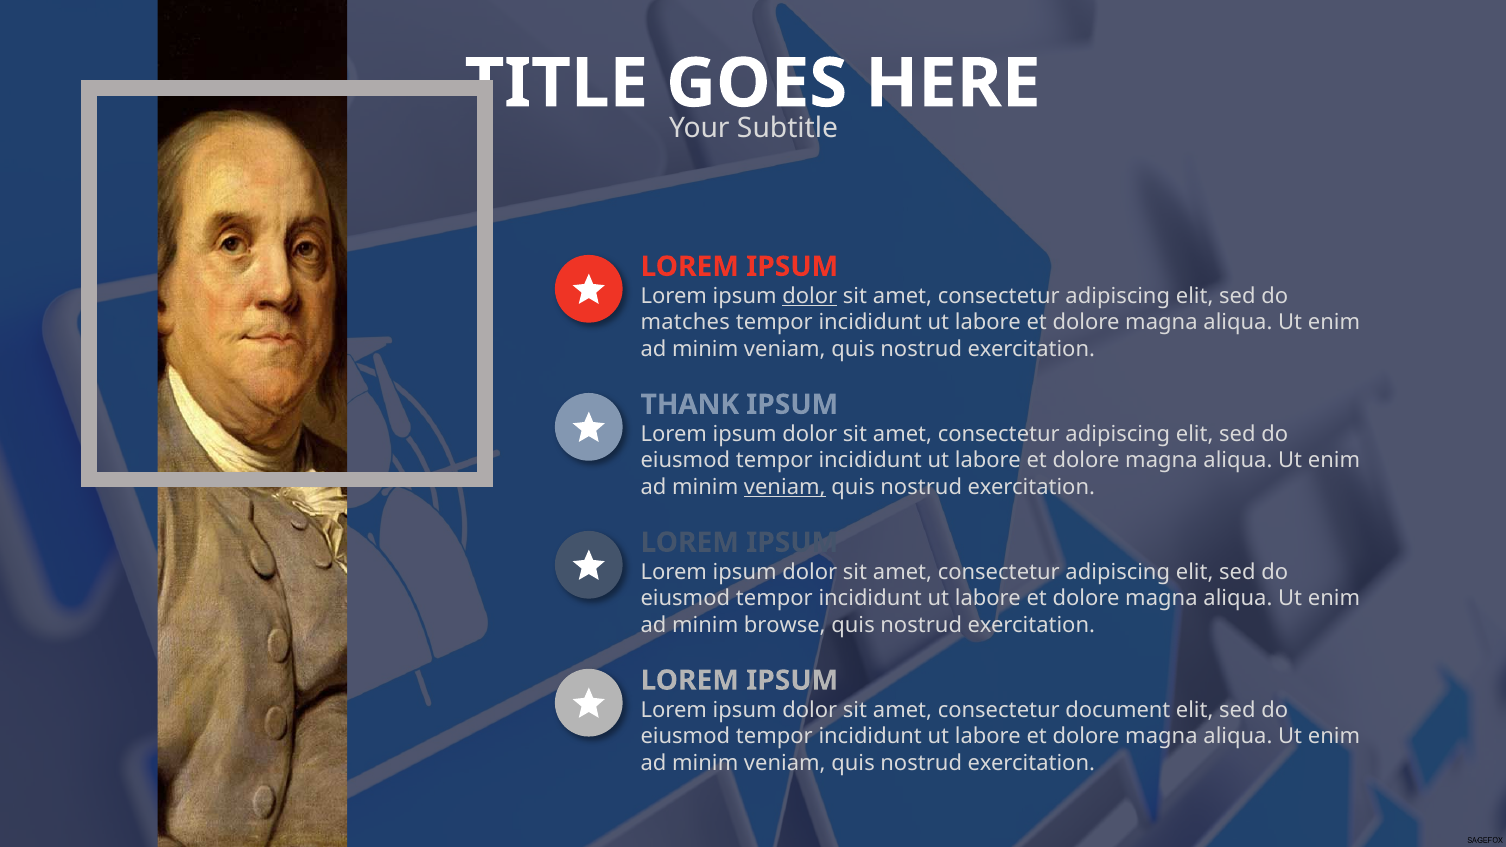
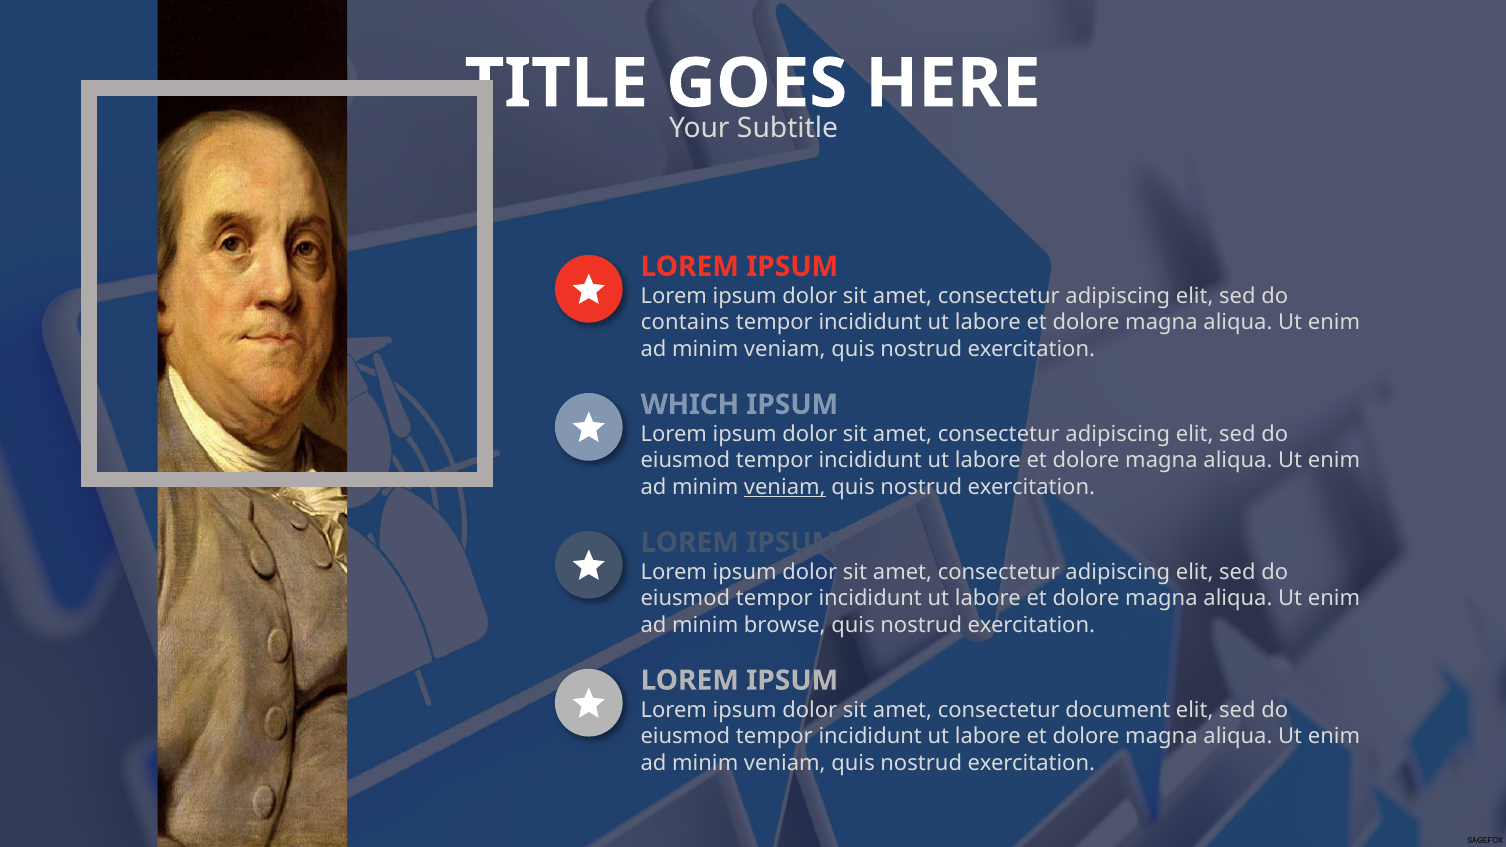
dolor underline: present -> none (810, 296)
matches: matches -> contains (685, 323)
THANK: THANK -> WHICH (690, 405)
